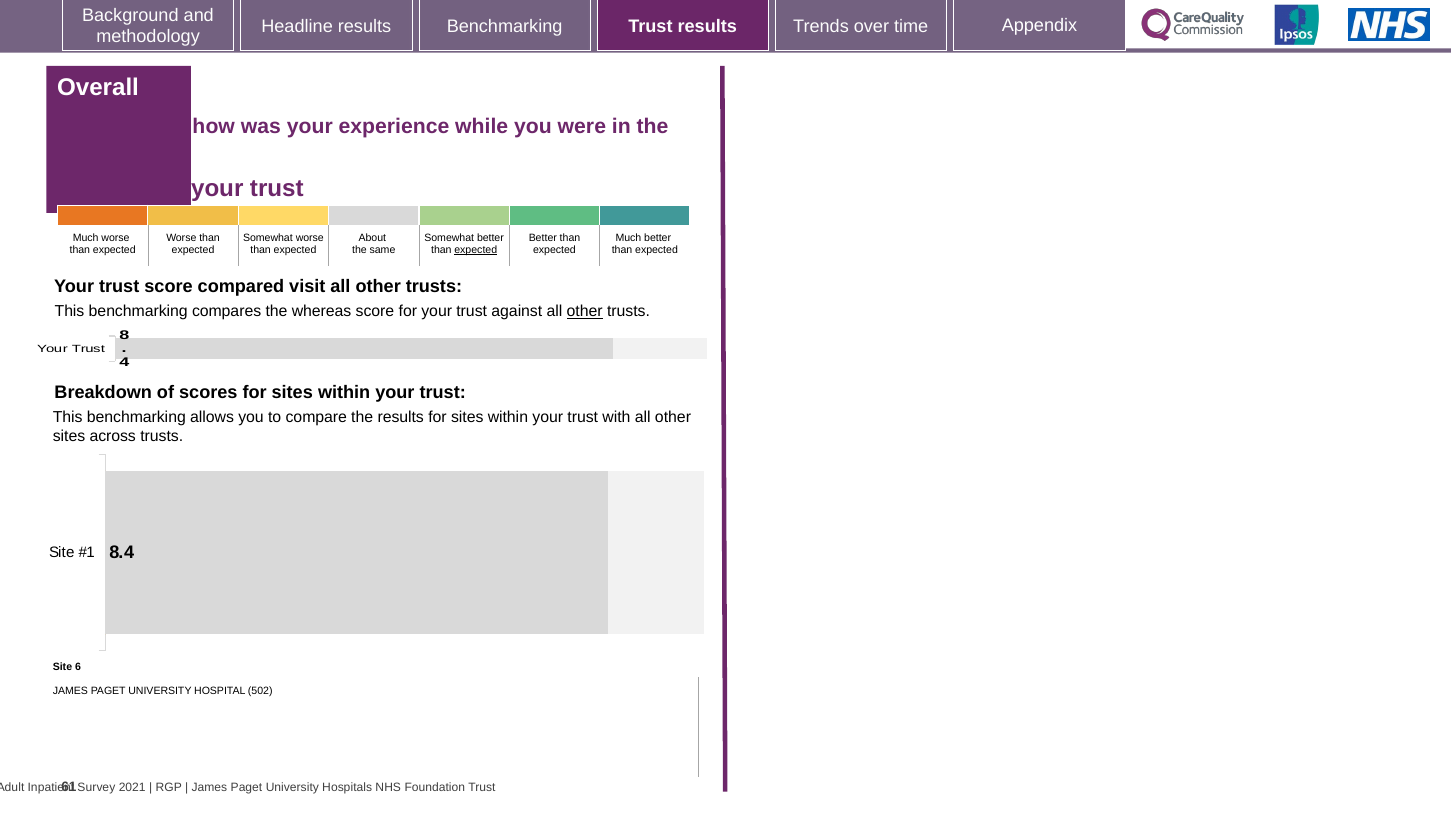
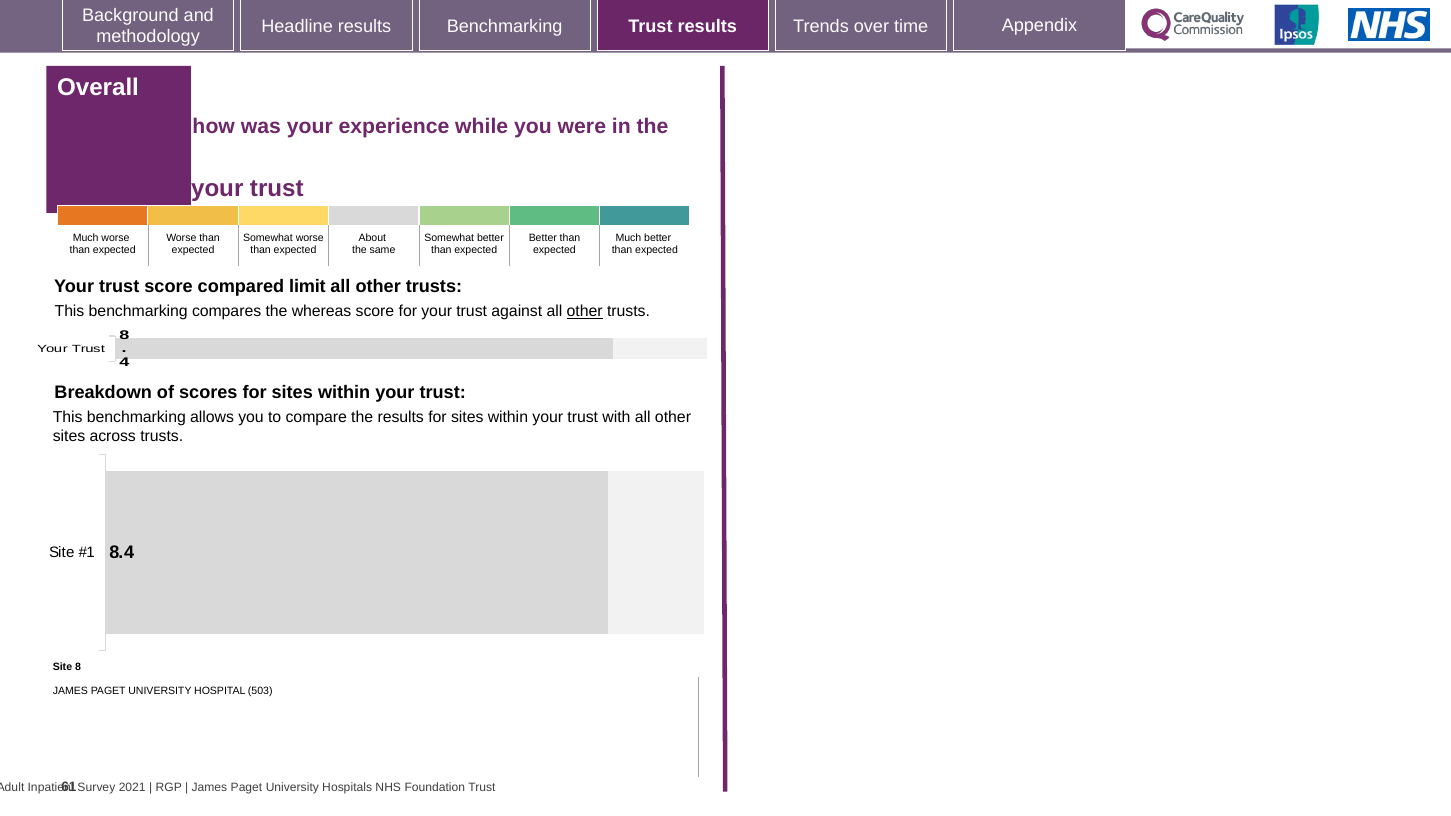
expected underline: present -> none (476, 250)
visit: visit -> limit (307, 286)
Site 6: 6 -> 8 (78, 667)
502: 502 -> 503 (260, 691)
